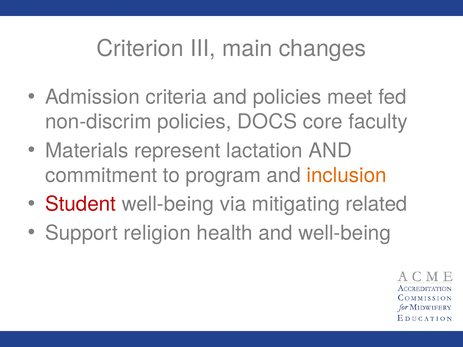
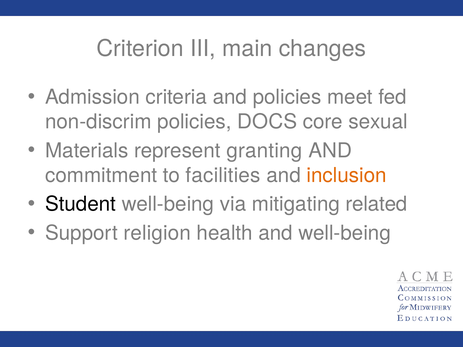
faculty: faculty -> sexual (378, 122)
lactation: lactation -> granting (264, 151)
program: program -> facilities (223, 175)
Student colour: red -> black (81, 204)
